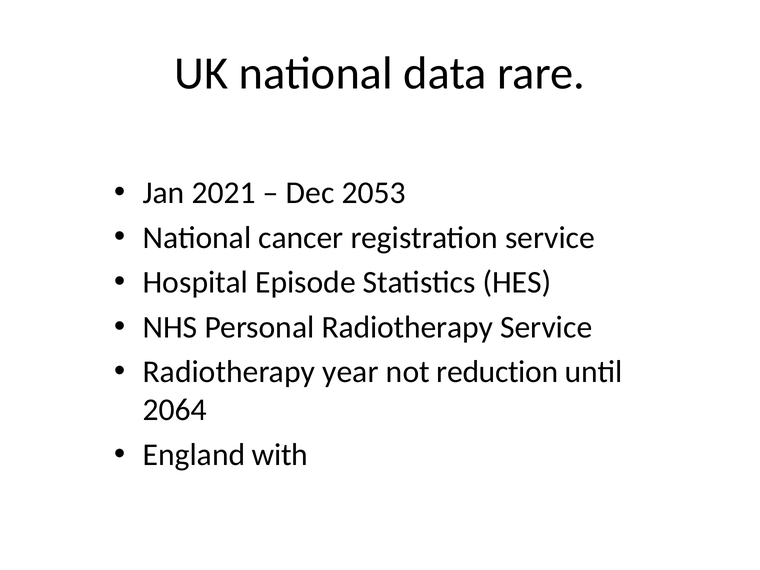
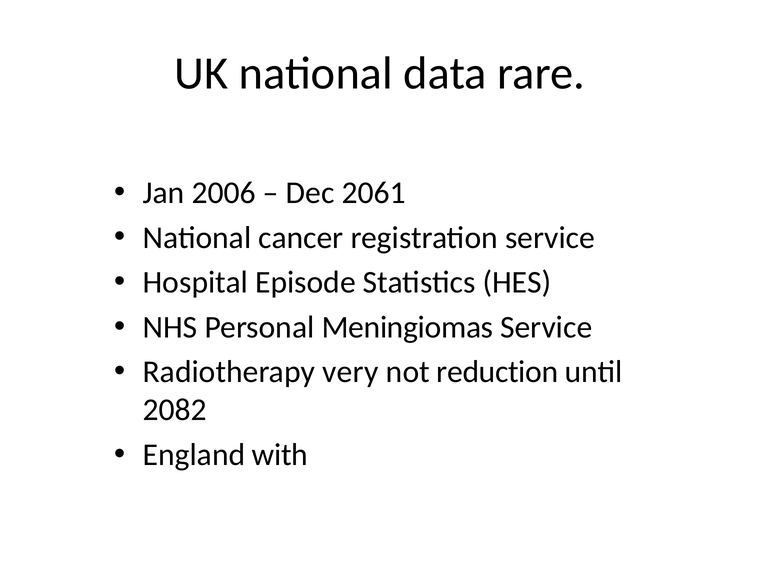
2021: 2021 -> 2006 (224, 193)
2053: 2053 -> 2061 (374, 193)
Personal Radiotherapy: Radiotherapy -> Meningiomas (407, 327)
year: year -> very (350, 372)
2064: 2064 -> 2082 (175, 410)
